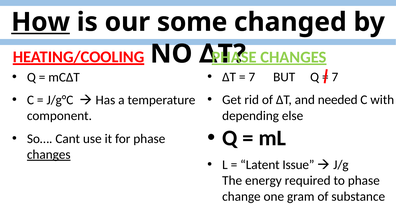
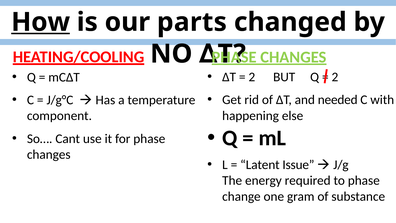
some: some -> parts (192, 22)
7: 7 -> 2 (252, 77)
7: 7 -> 2 (335, 77)
depending: depending -> happening (251, 116)
changes underline: present -> none (49, 154)
